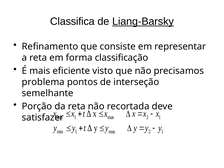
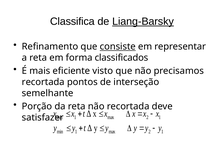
consiste underline: none -> present (118, 47)
classificação: classificação -> classificados (122, 58)
problema: problema -> recortada (43, 82)
